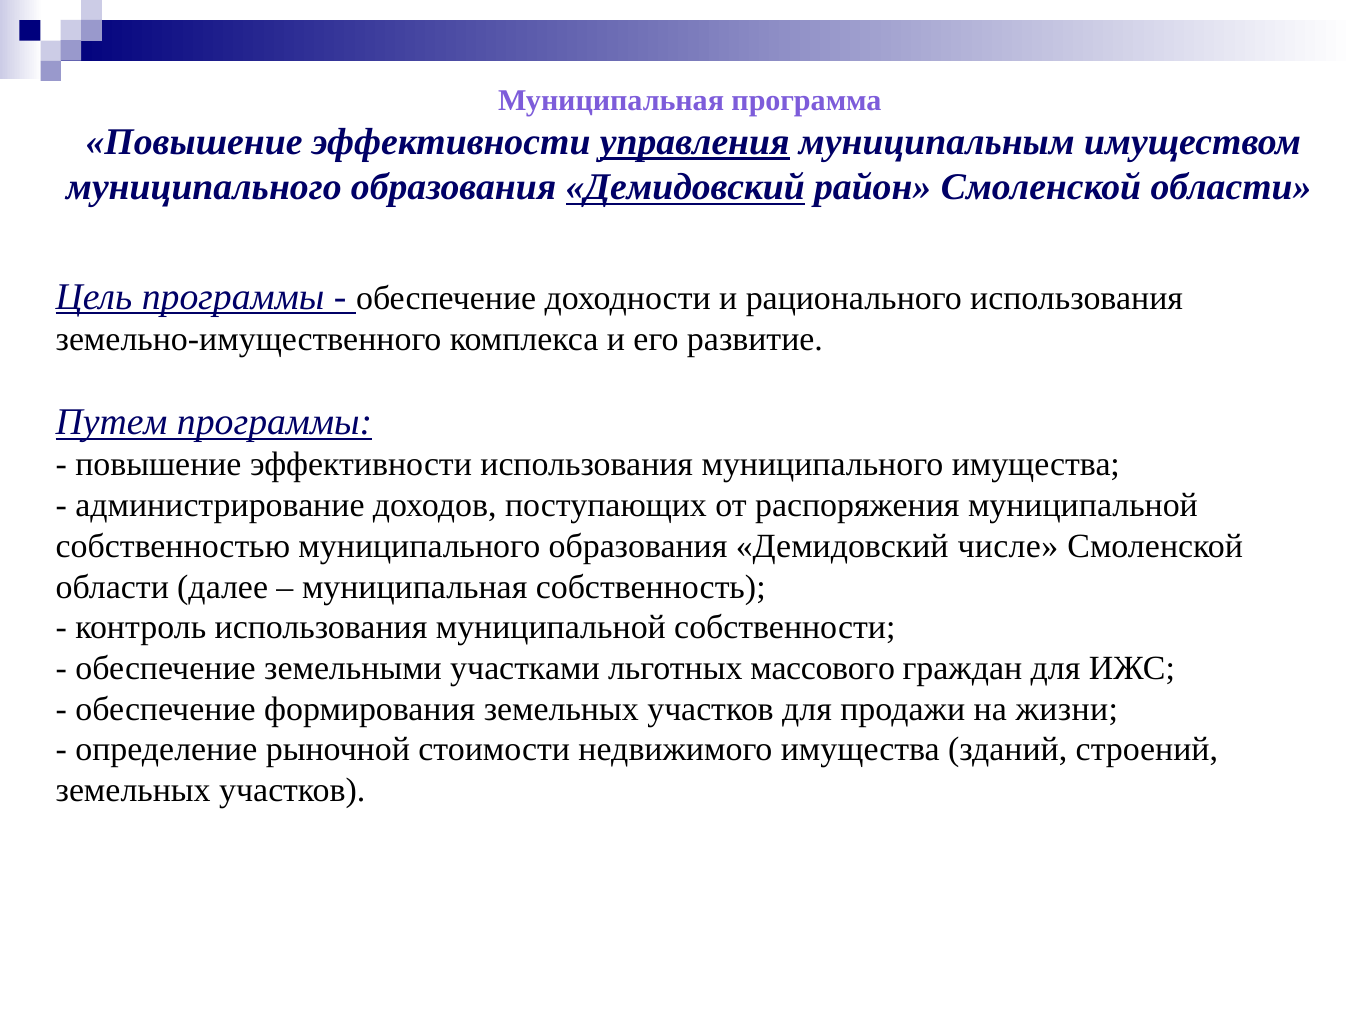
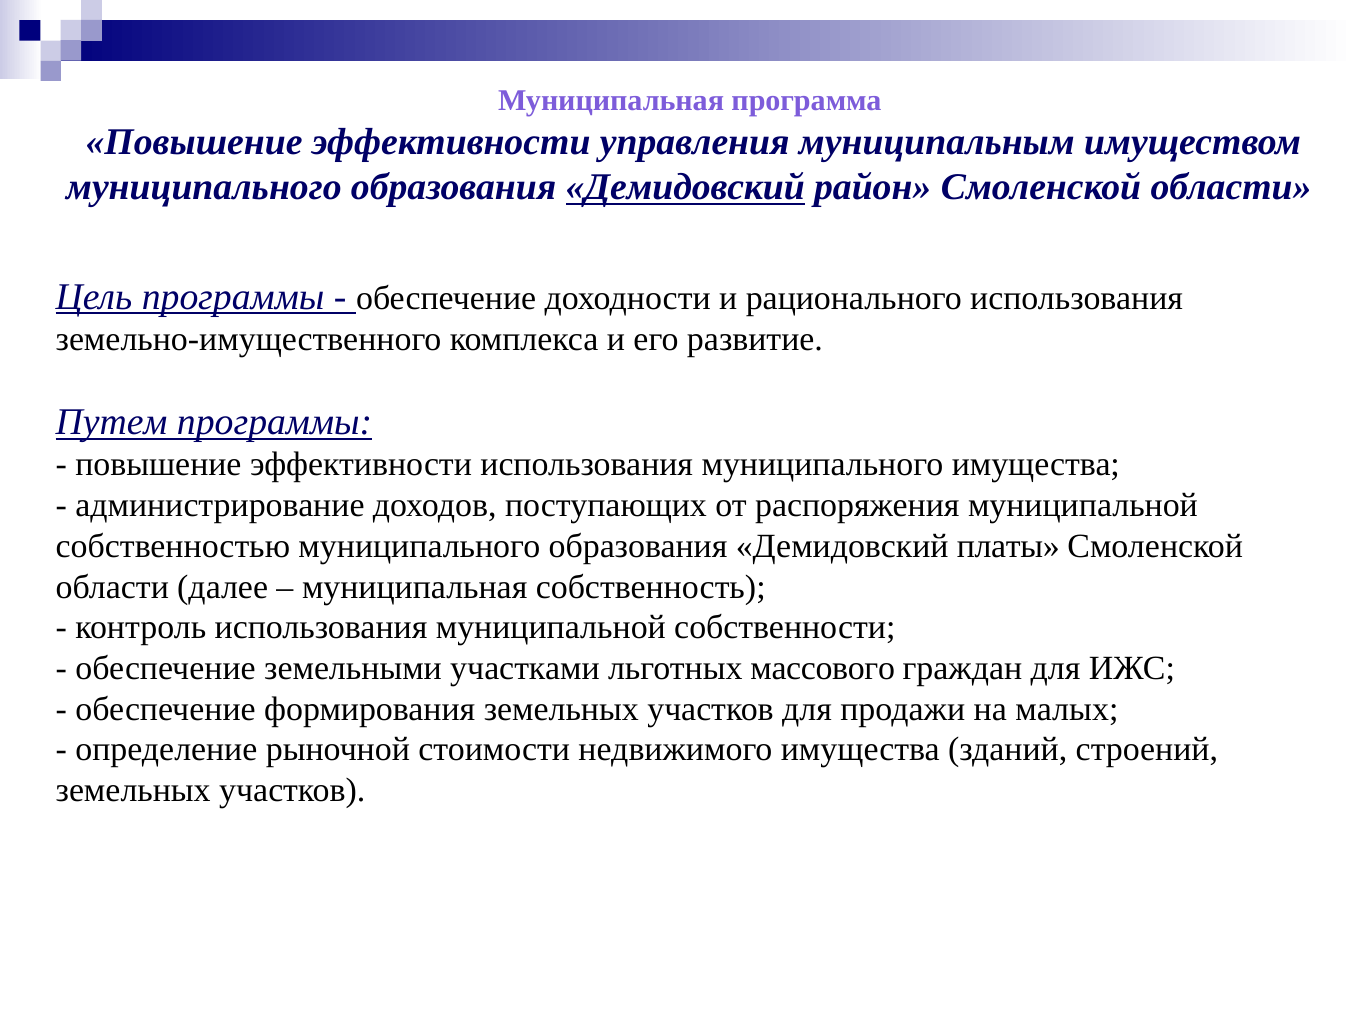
управления underline: present -> none (695, 142)
числе: числе -> платы (1008, 546)
жизни: жизни -> малых (1067, 709)
